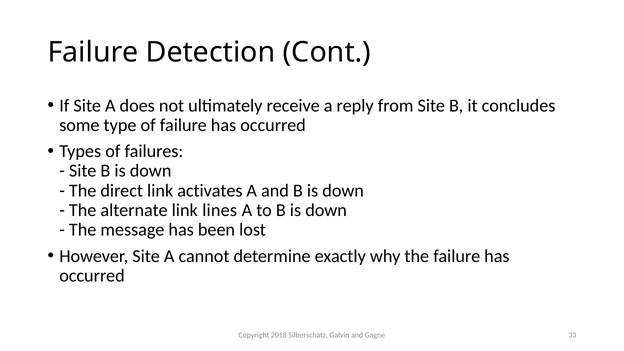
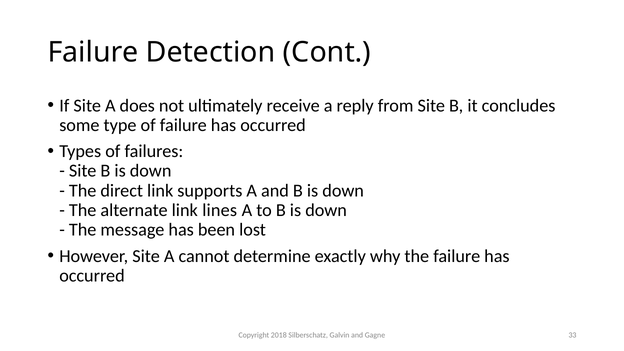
activates: activates -> supports (210, 191)
